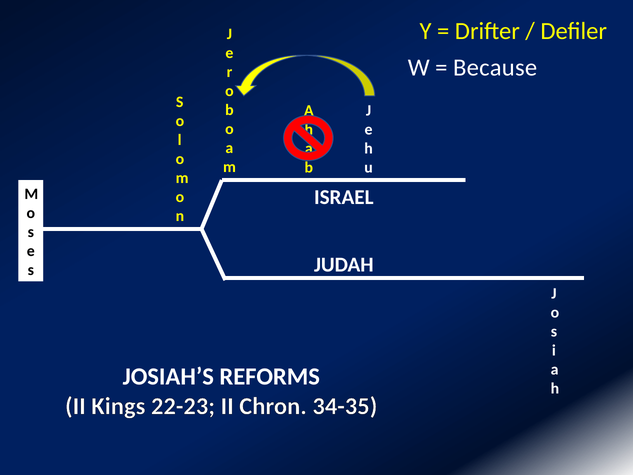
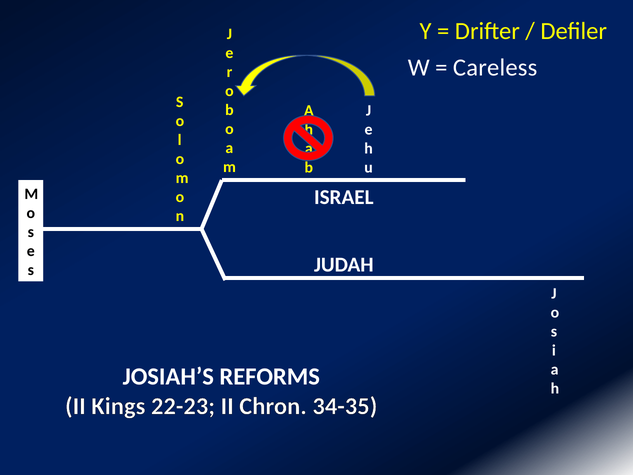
Because: Because -> Careless (495, 67)
